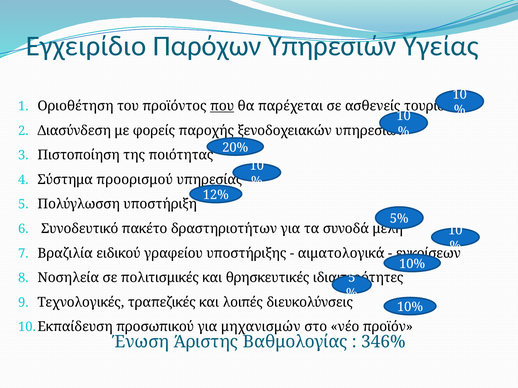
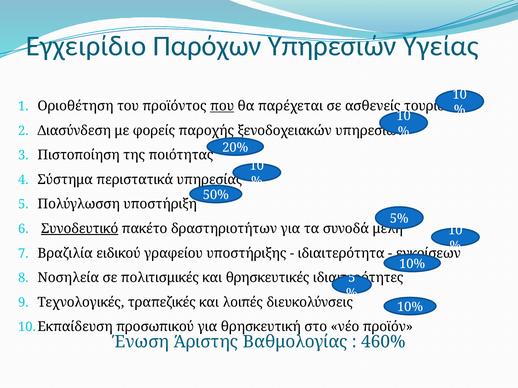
προορισμού: προορισμού -> περιστατικά (135, 180)
12%: 12% -> 50% (216, 195)
Συνοδευτικό underline: none -> present (80, 229)
αιματολογικά: αιματολογικά -> ιδιαιτερότητα (341, 254)
μηχανισμών: μηχανισμών -> θρησκευτική (261, 327)
346%: 346% -> 460% (383, 342)
